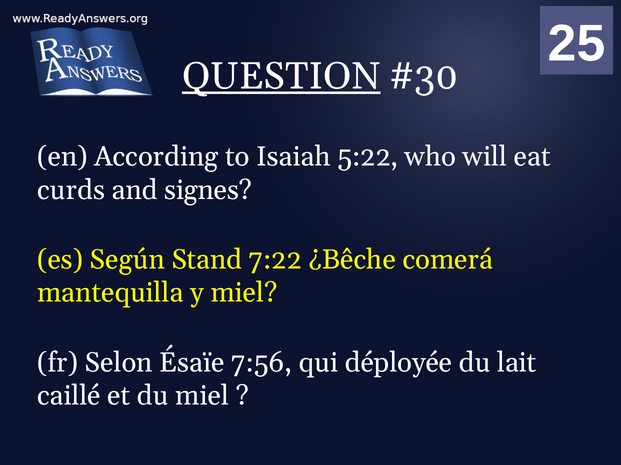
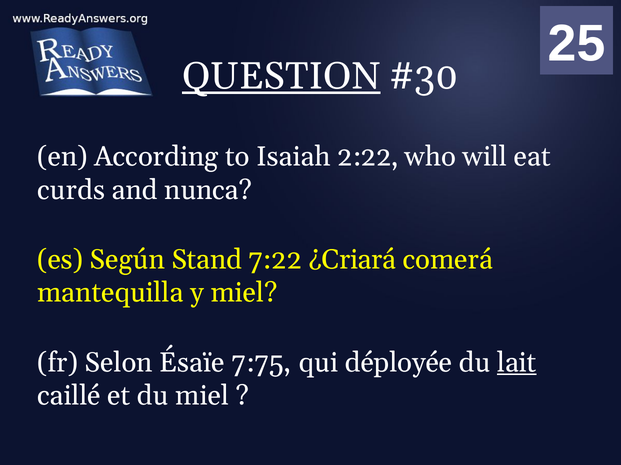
5:22: 5:22 -> 2:22 (368, 157)
signes: signes -> nunca (208, 190)
¿Bêche: ¿Bêche -> ¿Criará (352, 260)
7:56: 7:56 -> 7:75 (262, 363)
lait underline: none -> present (517, 363)
